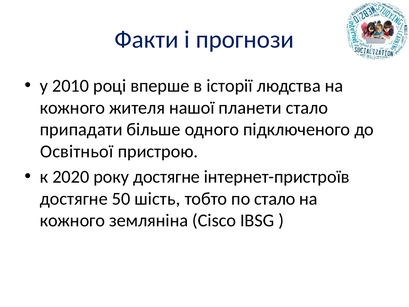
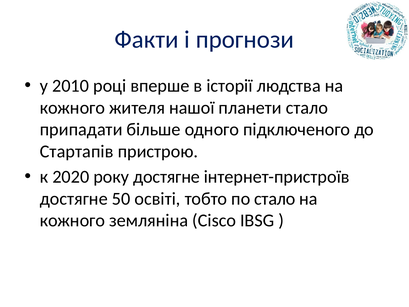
Освітньої: Освітньої -> Стартапів (77, 151)
шість: шість -> освіті (157, 199)
